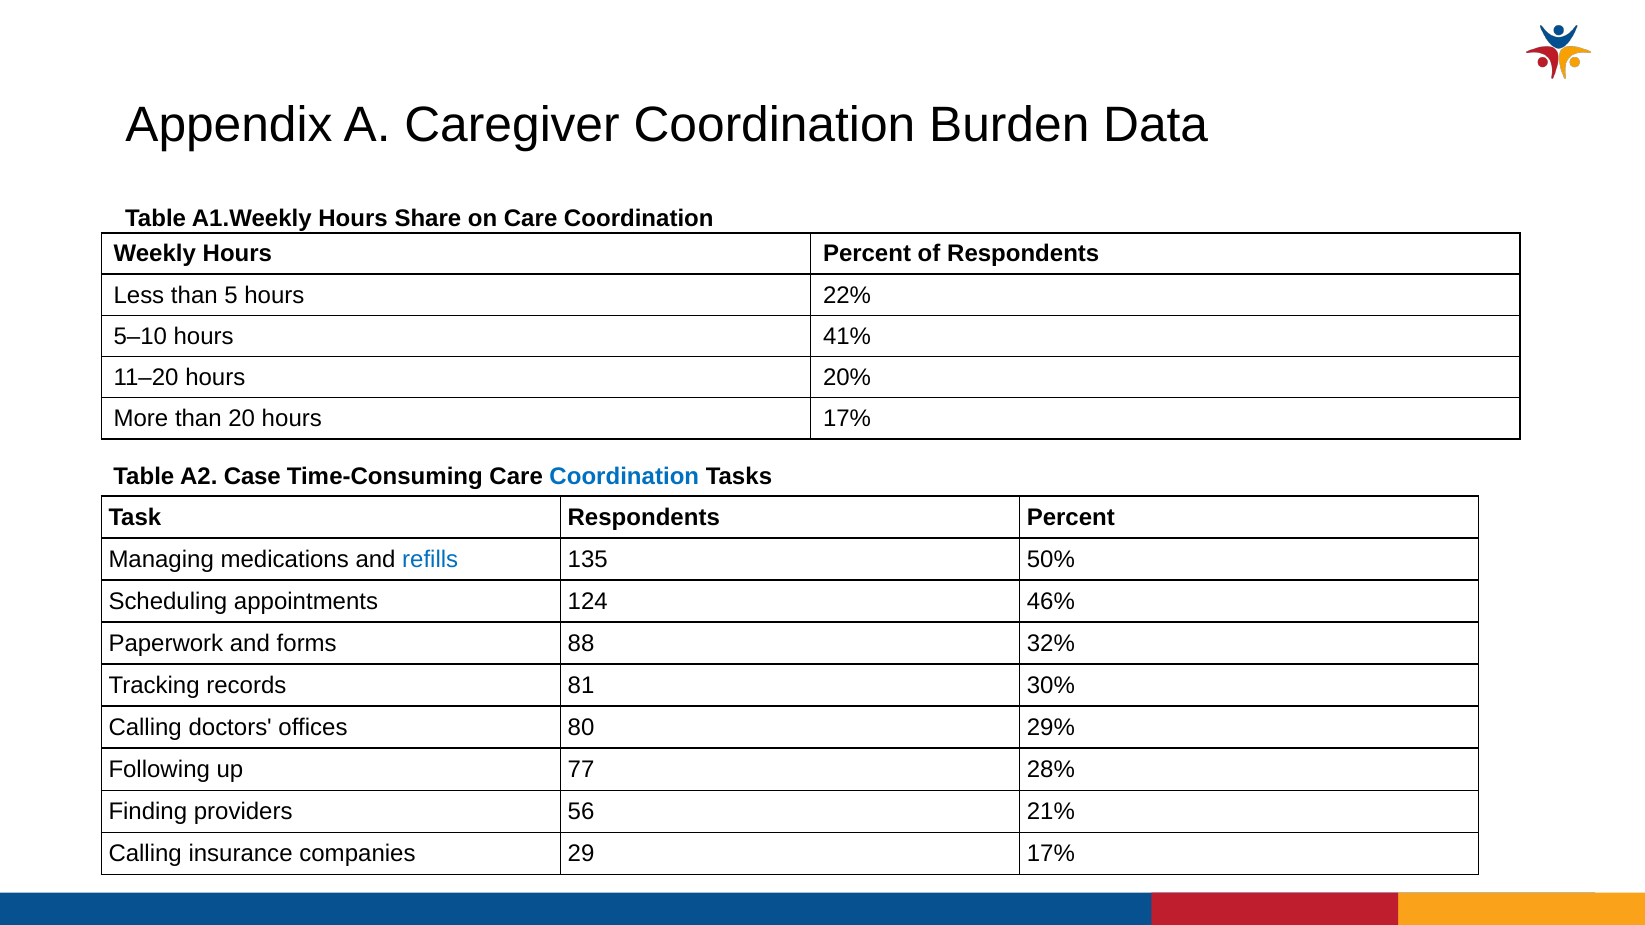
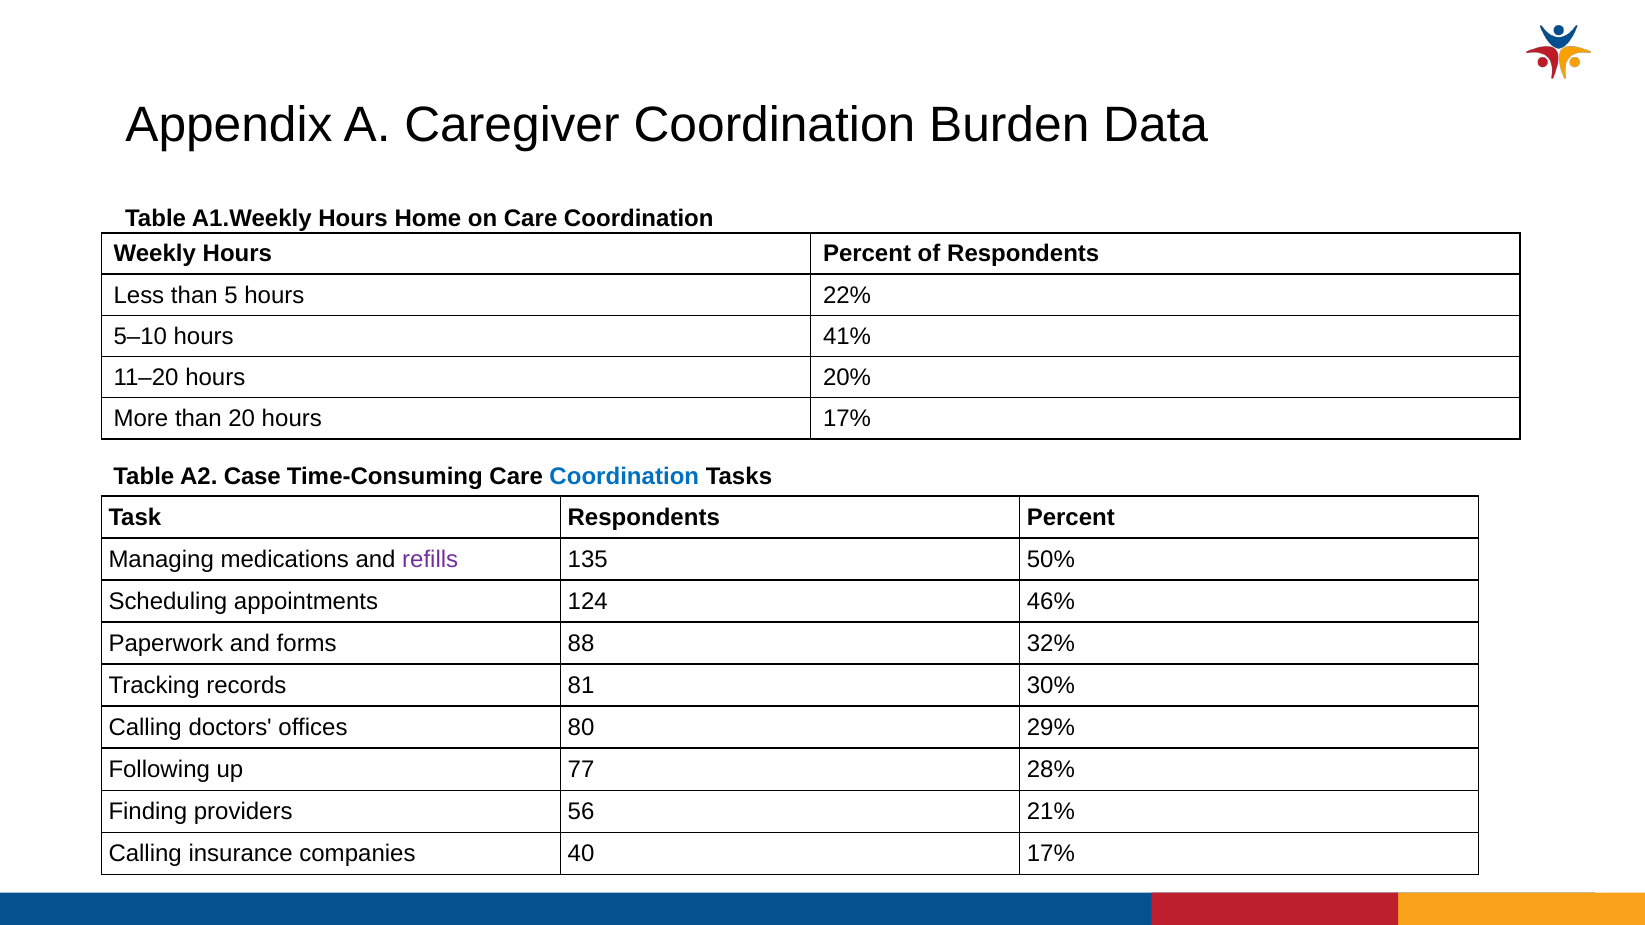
Share: Share -> Home (428, 219)
refills colour: blue -> purple (430, 560)
29: 29 -> 40 (581, 854)
